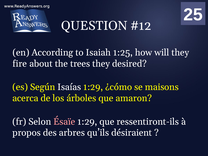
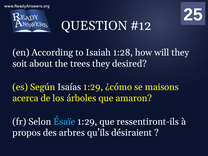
1:25: 1:25 -> 1:28 (123, 53)
fire: fire -> soit (20, 64)
Ésaïe colour: pink -> light blue (64, 122)
